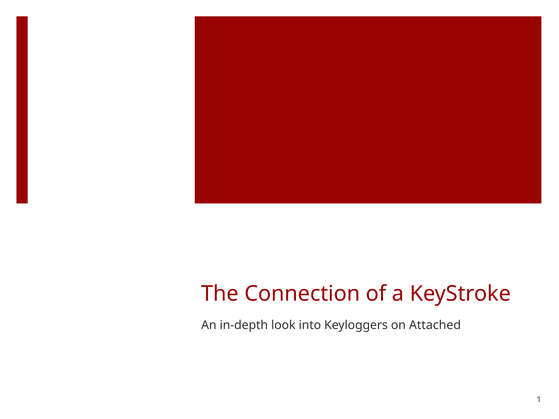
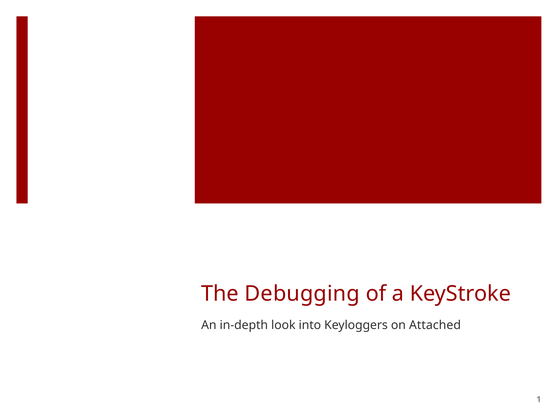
Connection: Connection -> Debugging (302, 294)
